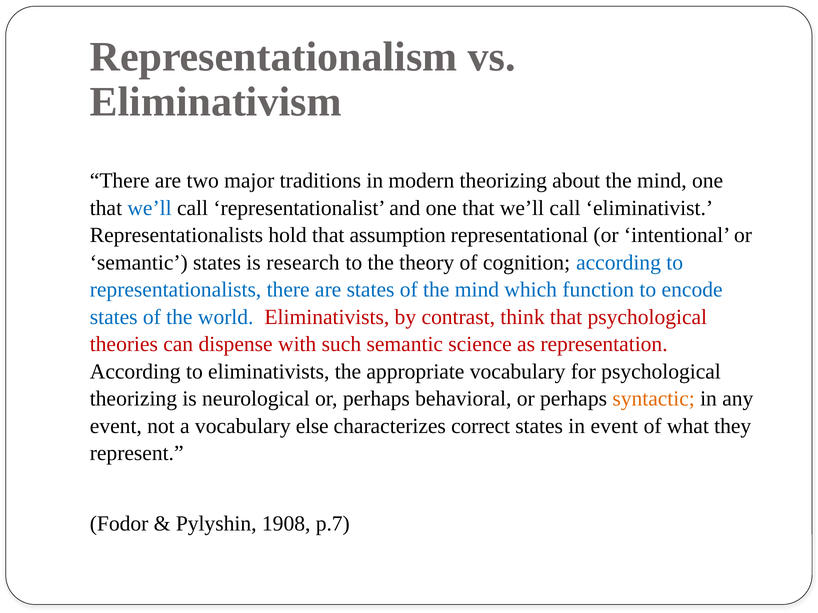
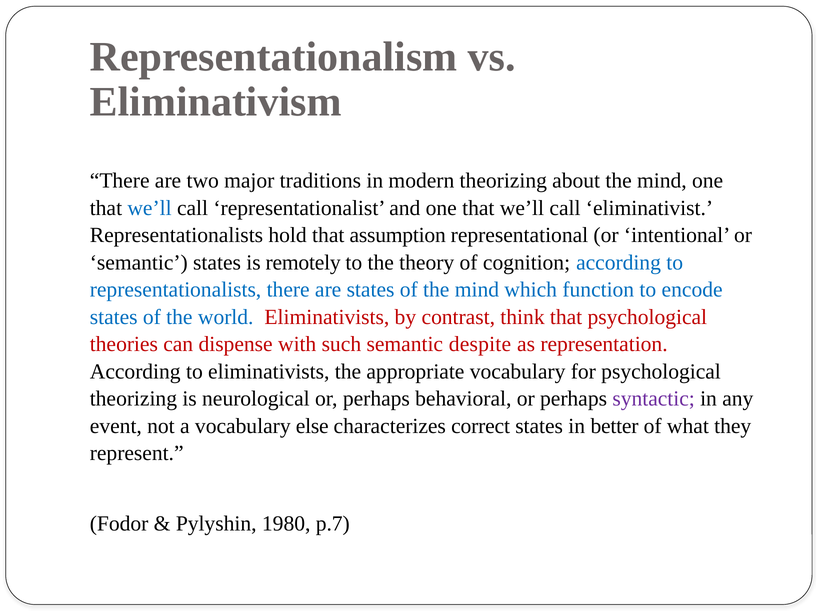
research: research -> remotely (303, 263)
science: science -> despite (480, 344)
syntactic colour: orange -> purple (654, 399)
in event: event -> better (615, 426)
1908: 1908 -> 1980 (286, 524)
